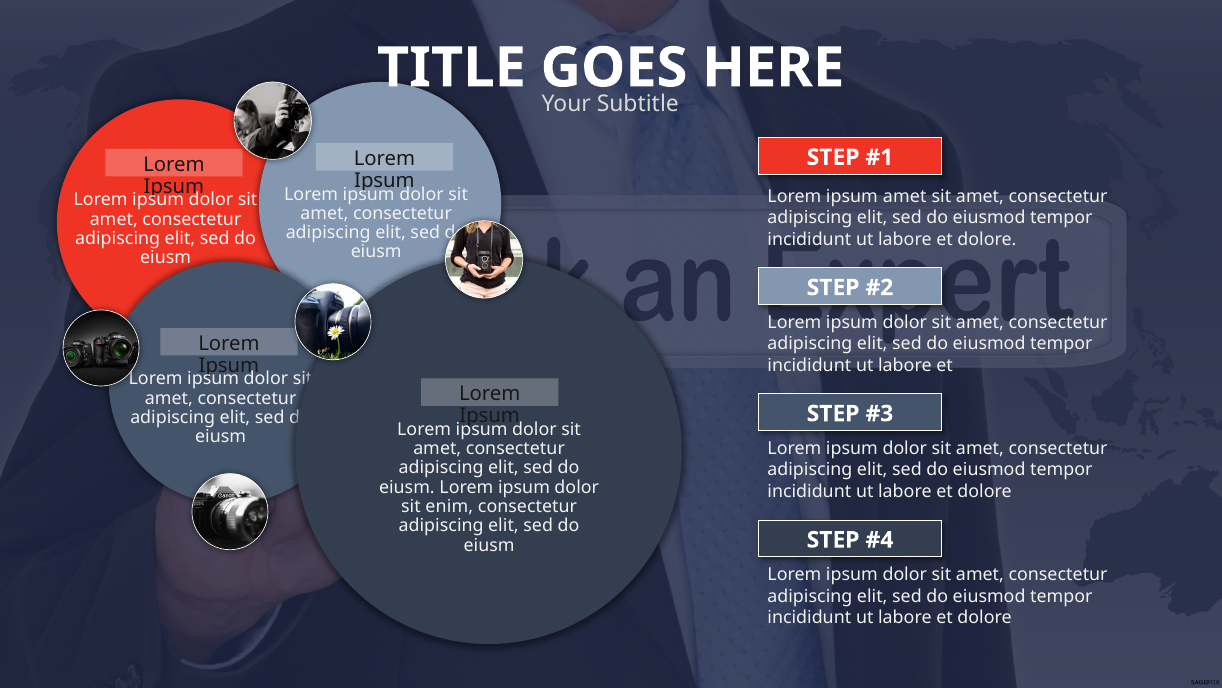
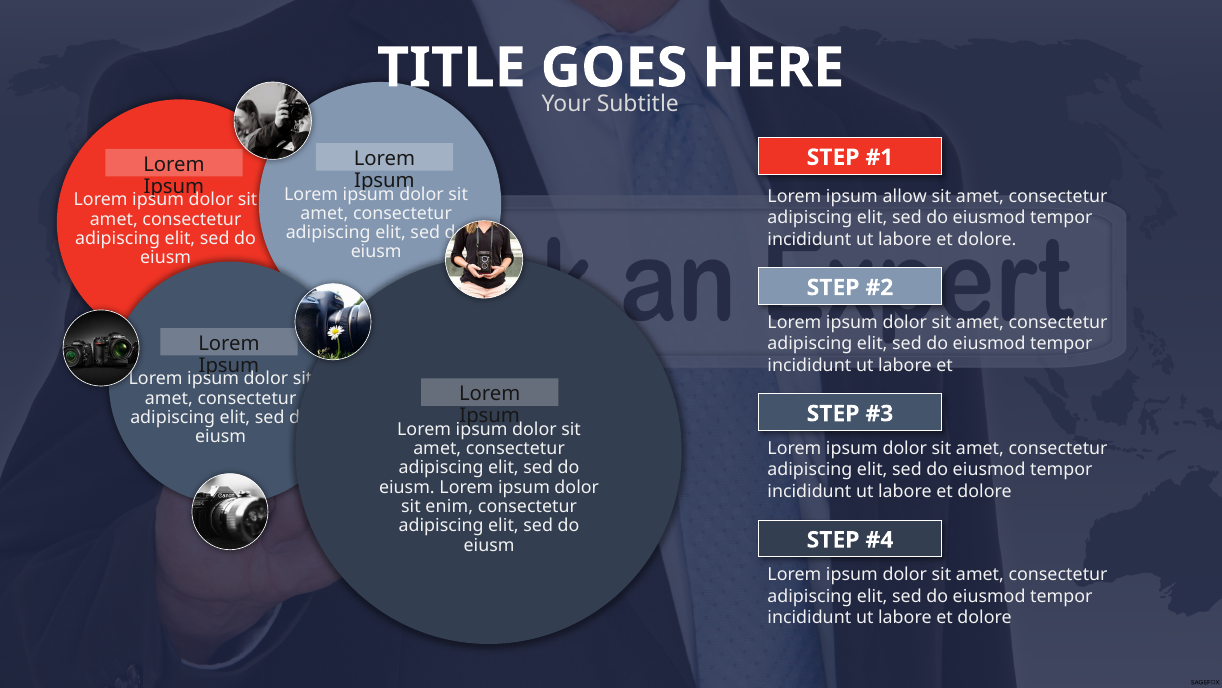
ipsum amet: amet -> allow (905, 196)
